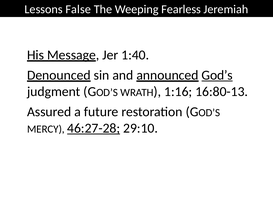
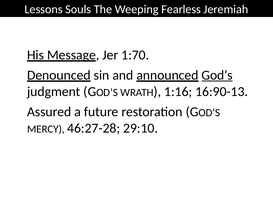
False: False -> Souls (78, 9)
1:40: 1:40 -> 1:70 (135, 55)
16:80-13: 16:80-13 -> 16:90-13 (222, 91)
46:27-28 underline: present -> none (94, 128)
